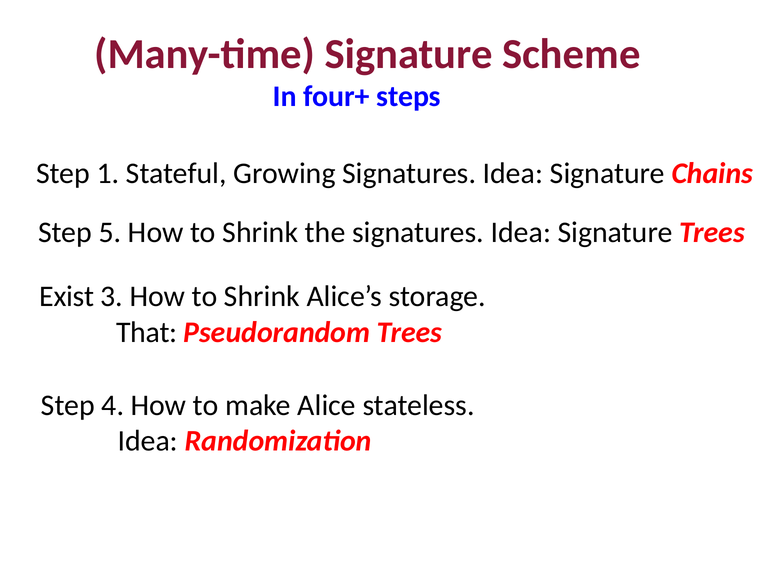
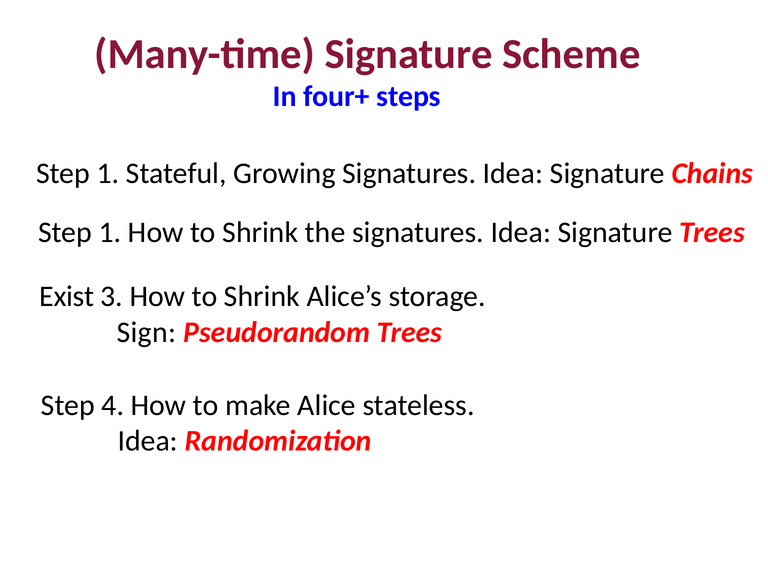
5: 5 -> 1 (110, 233)
That: That -> Sign (146, 332)
